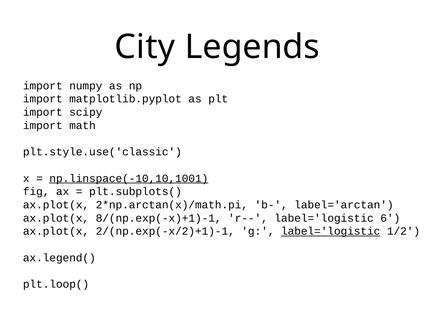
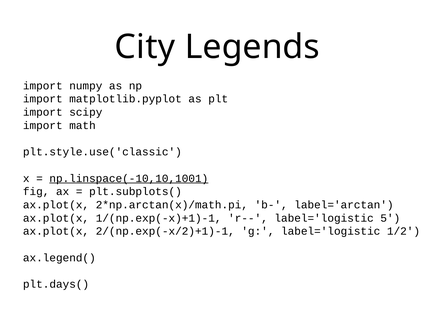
8/(np.exp(-x)+1)-1: 8/(np.exp(-x)+1)-1 -> 1/(np.exp(-x)+1)-1 (159, 218)
6: 6 -> 5 (390, 218)
label='logistic underline: present -> none (331, 231)
plt.loop(: plt.loop( -> plt.days( (56, 284)
